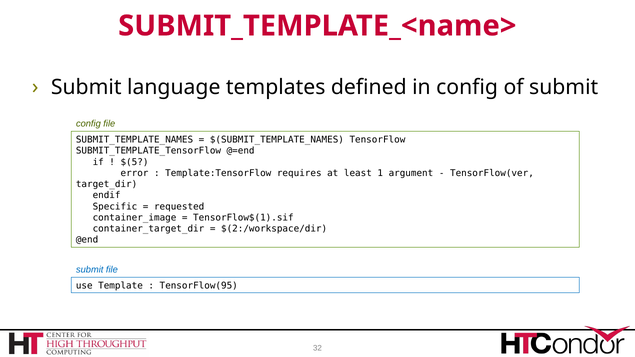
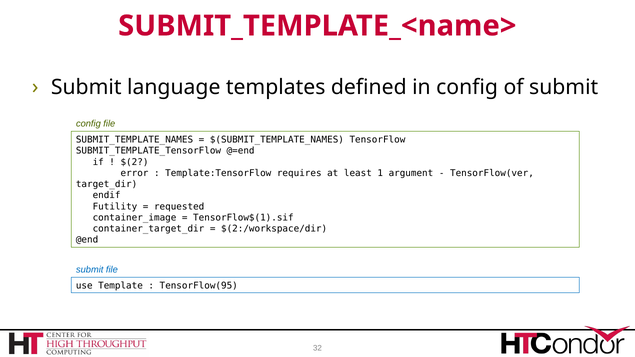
$(5: $(5 -> $(2 (134, 162)
Specific: Specific -> Futility (115, 207)
